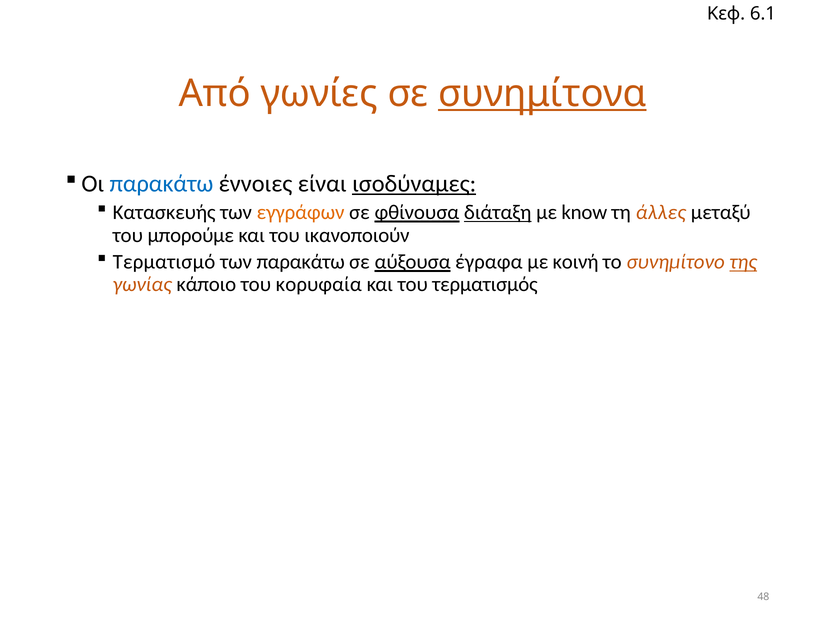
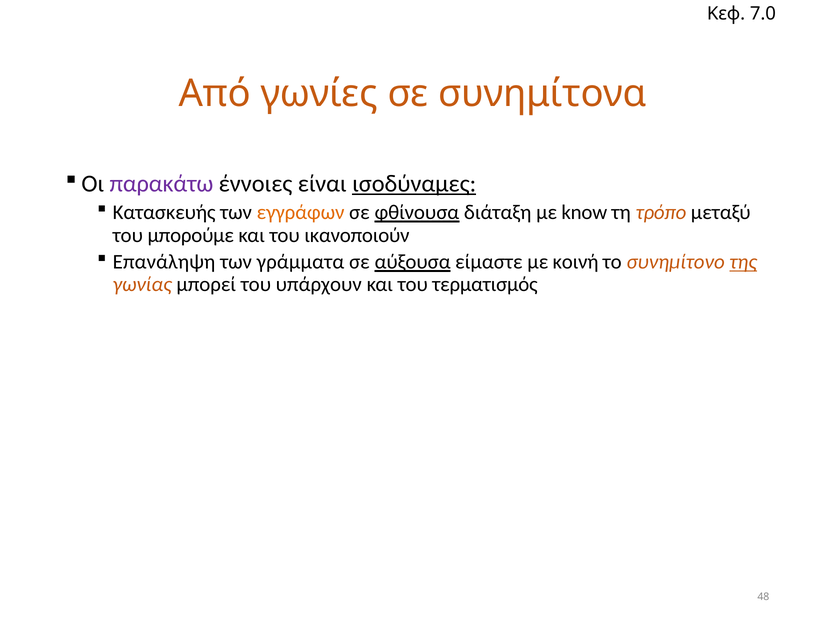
6.1: 6.1 -> 7.0 (763, 14)
συνημίτονα underline: present -> none (542, 94)
παρακάτω colour: blue -> purple (162, 184)
διάταξη underline: present -> none (498, 213)
άλλες: άλλες -> τρόπο (661, 213)
Τερματισμό: Τερματισμό -> Επανάληψη (164, 262)
των παρακάτω: παρακάτω -> γράμματα (300, 262)
έγραφα: έγραφα -> είμαστε (489, 262)
κάποιο: κάποιο -> μπορεί (206, 285)
κορυφαία: κορυφαία -> υπάρχουν (319, 285)
